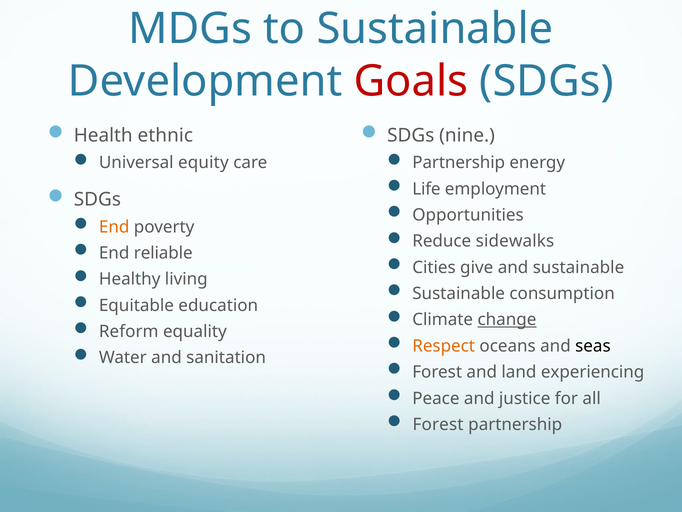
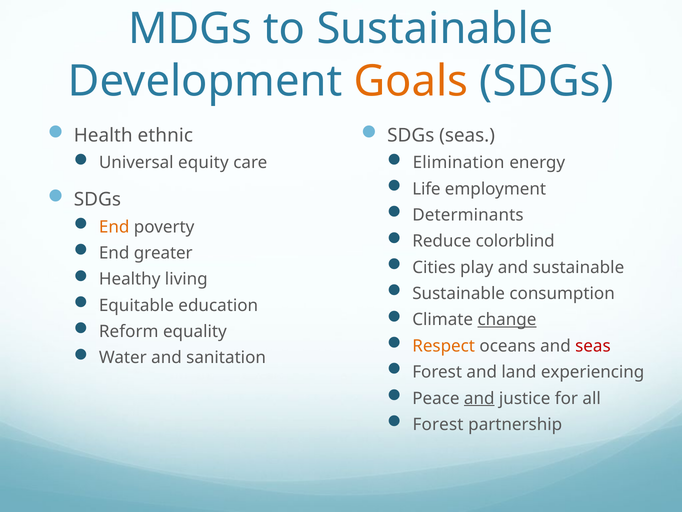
Goals colour: red -> orange (411, 81)
SDGs nine: nine -> seas (467, 135)
Partnership: Partnership -> Elimination (459, 163)
Opportunities: Opportunities -> Determinants (468, 215)
sidewalks: sidewalks -> colorblind (515, 241)
reliable: reliable -> greater (163, 253)
give: give -> play (477, 267)
seas colour: black -> red (593, 346)
and underline: none -> present (479, 398)
